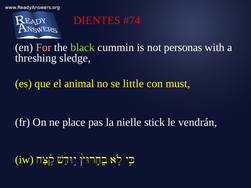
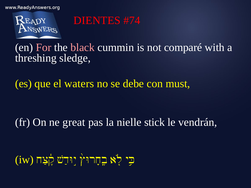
black colour: light green -> pink (83, 47)
personas: personas -> comparé (183, 47)
animal: animal -> waters (79, 84)
little: little -> debe (133, 84)
place: place -> great (74, 122)
